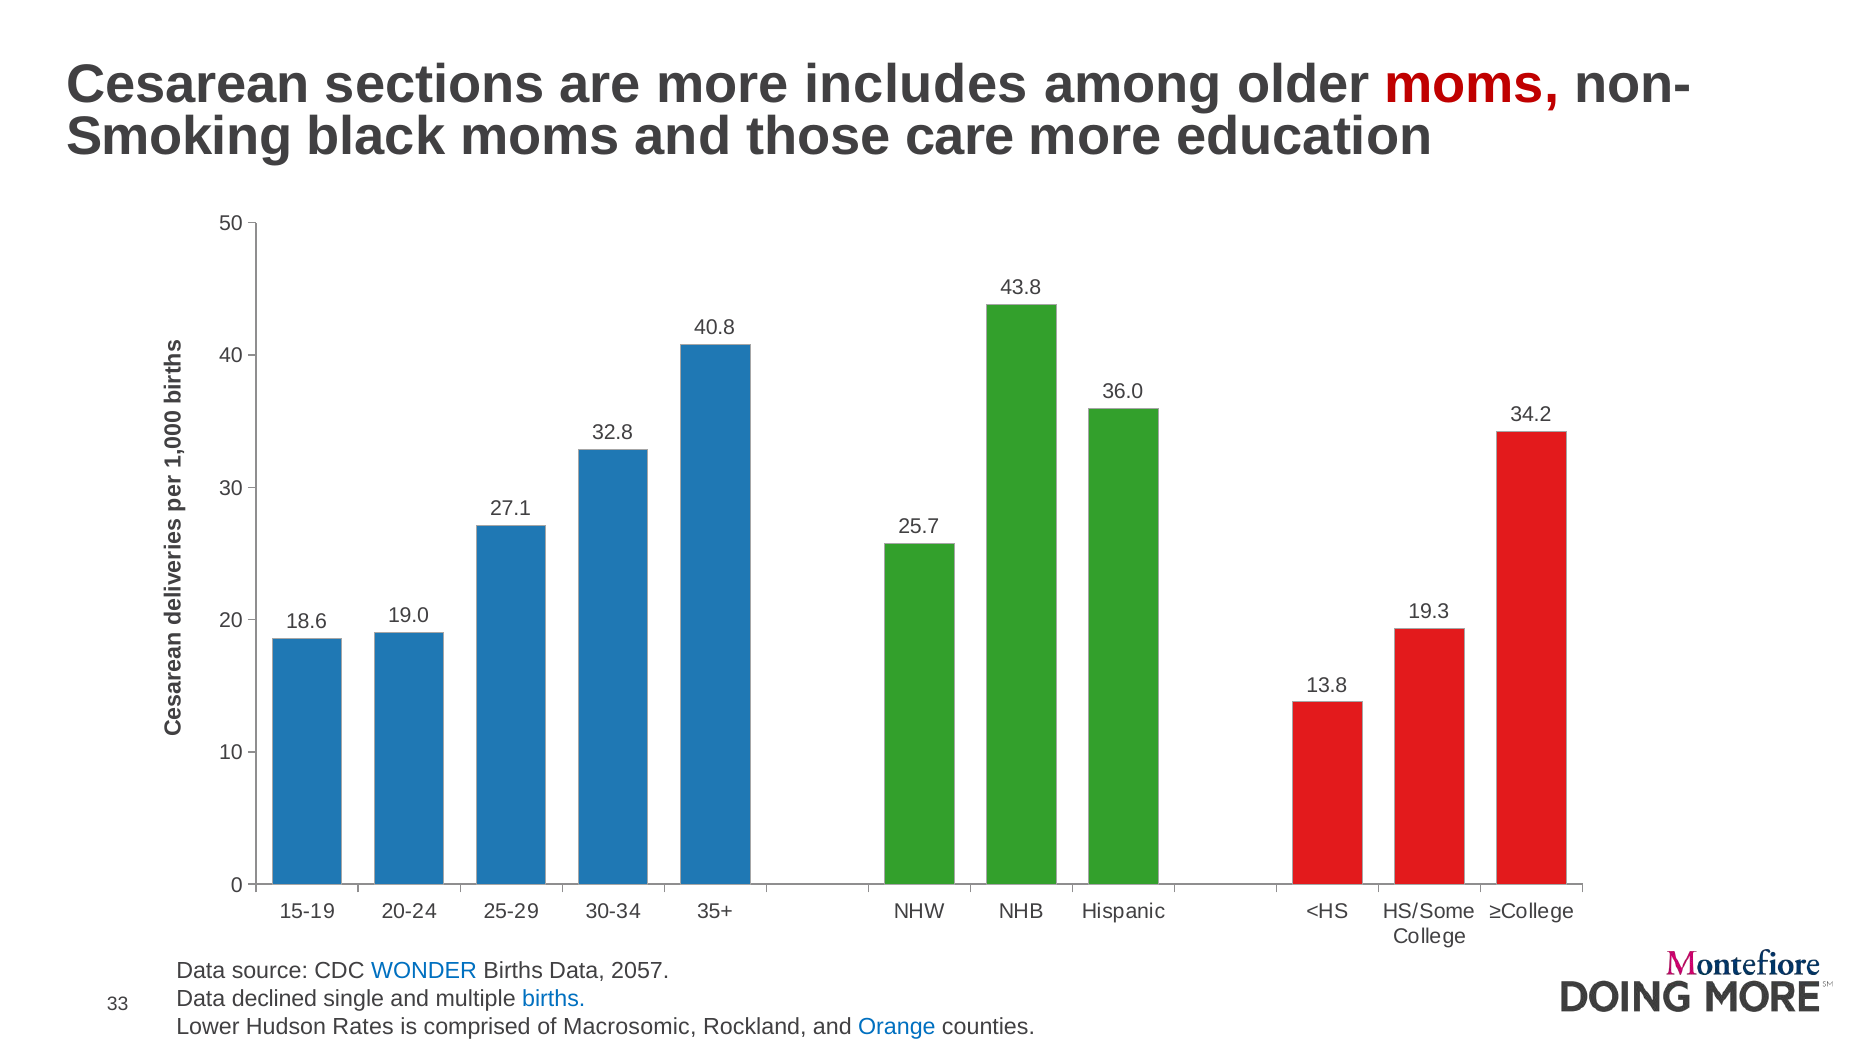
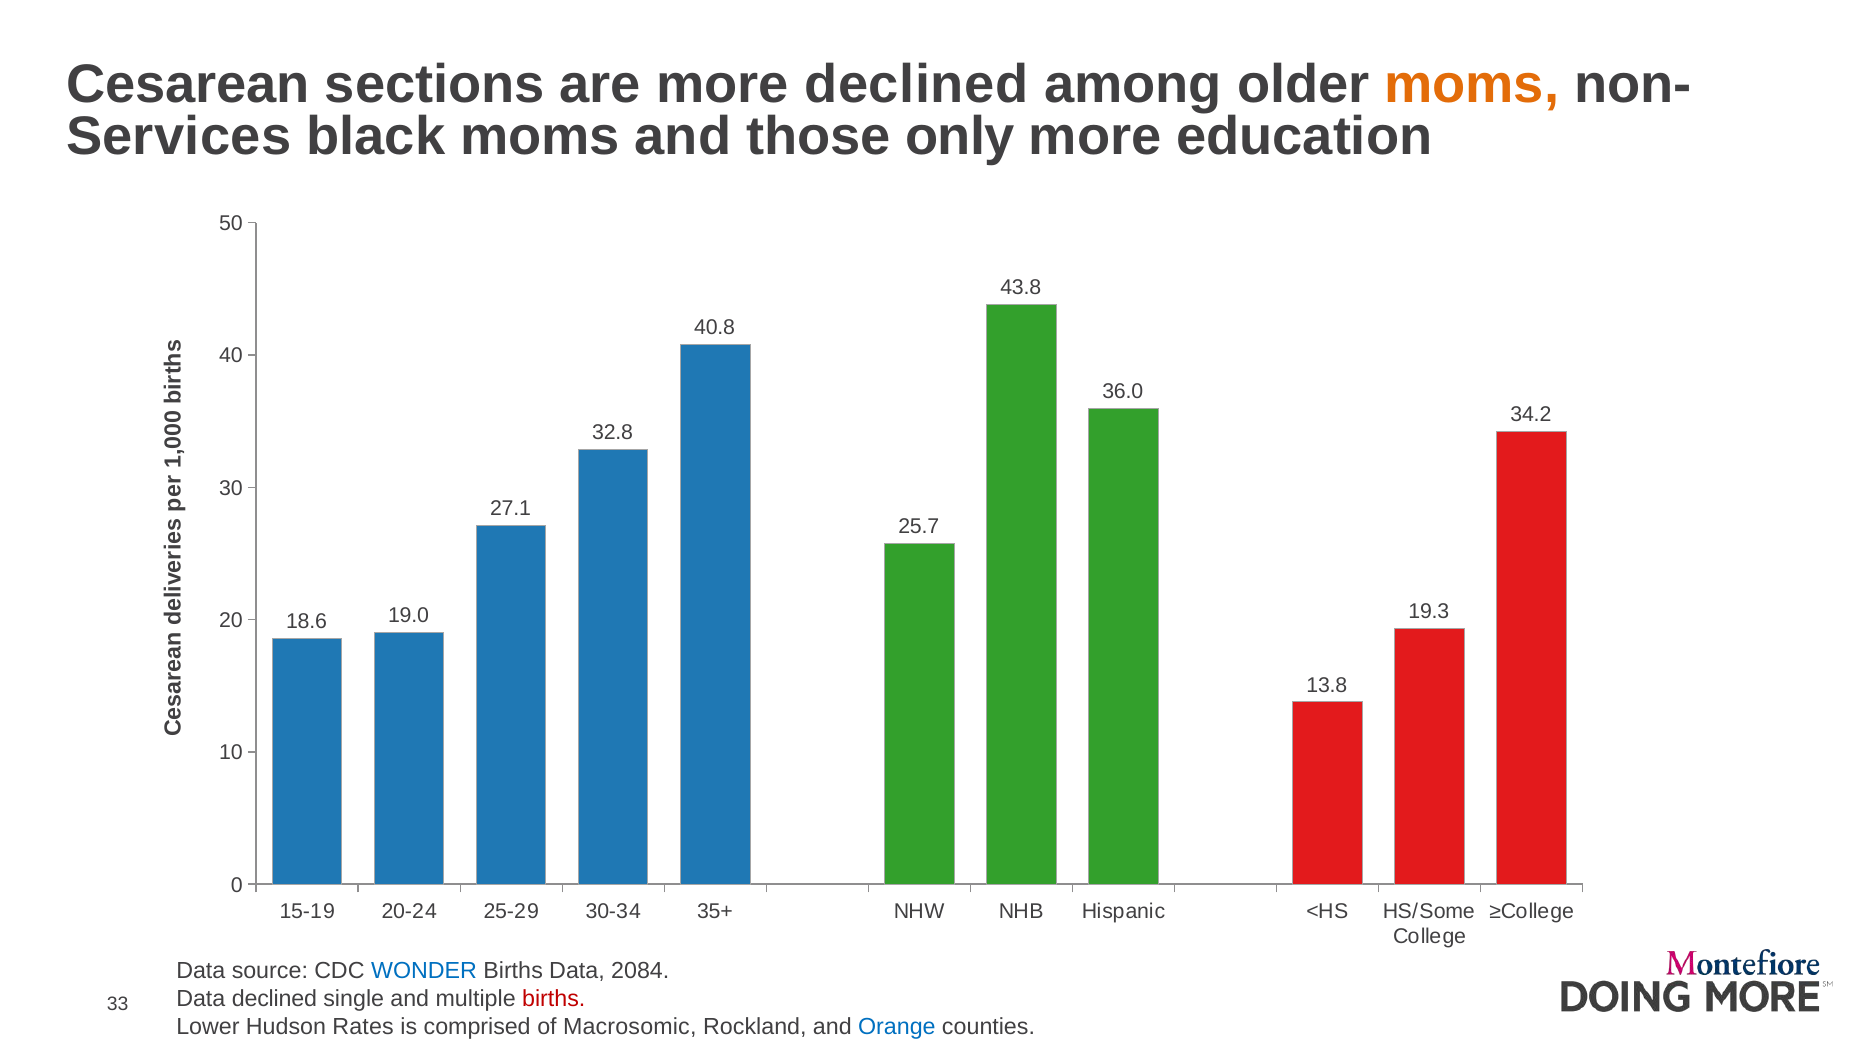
more includes: includes -> declined (916, 85)
moms colour: red -> orange (1472, 85)
Smoking: Smoking -> Services (179, 137)
care: care -> only (960, 137)
2057: 2057 -> 2084 (640, 971)
births colour: blue -> red (554, 999)
